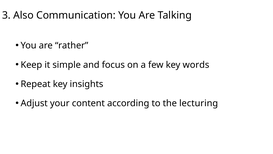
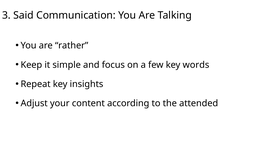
Also: Also -> Said (23, 15)
lecturing: lecturing -> attended (199, 103)
